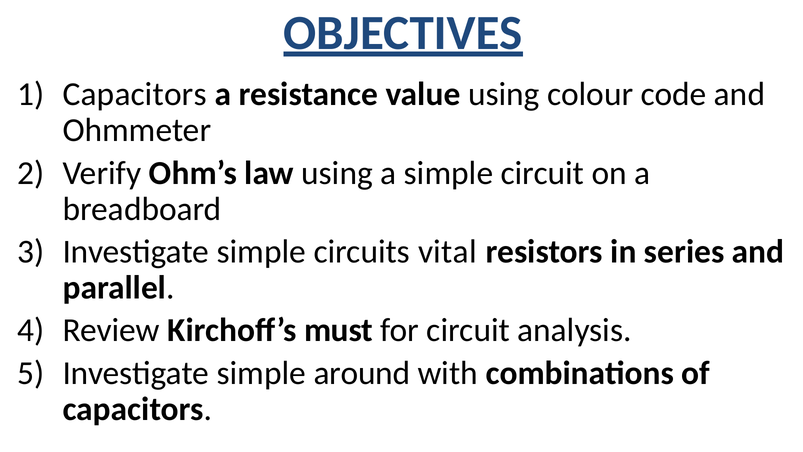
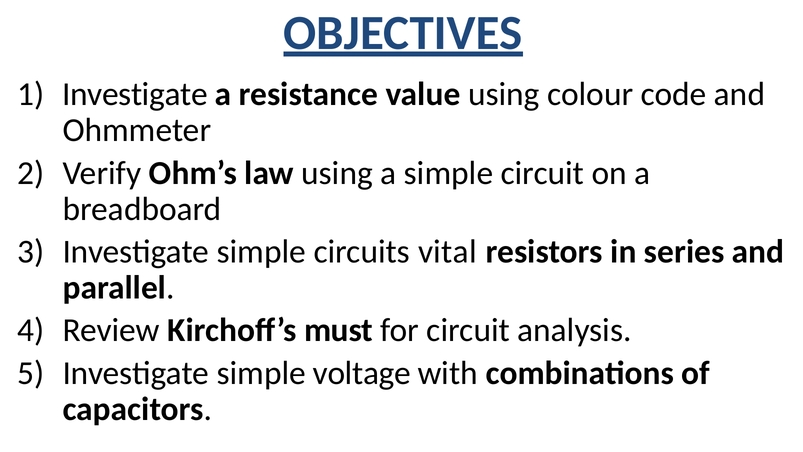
Capacitors: Capacitors -> Investigate (135, 94)
around: around -> voltage (362, 373)
